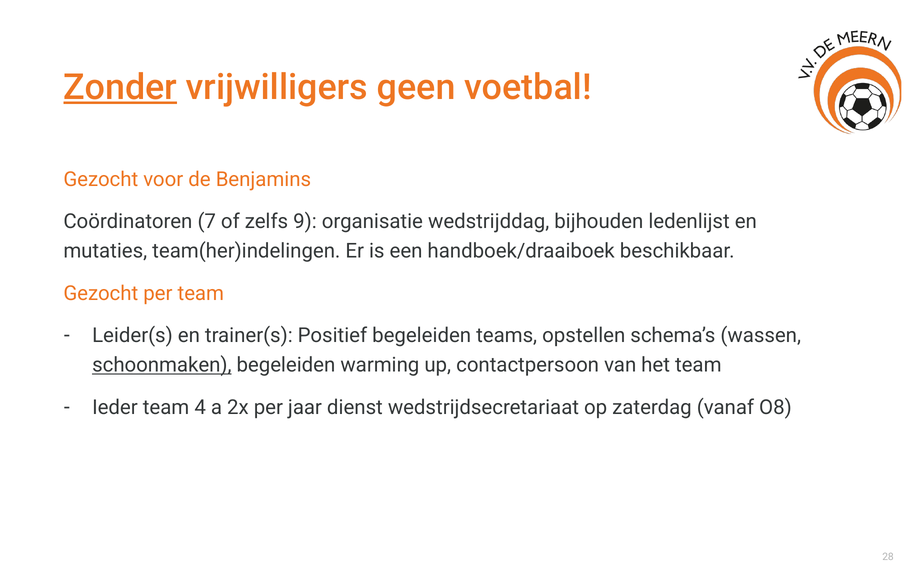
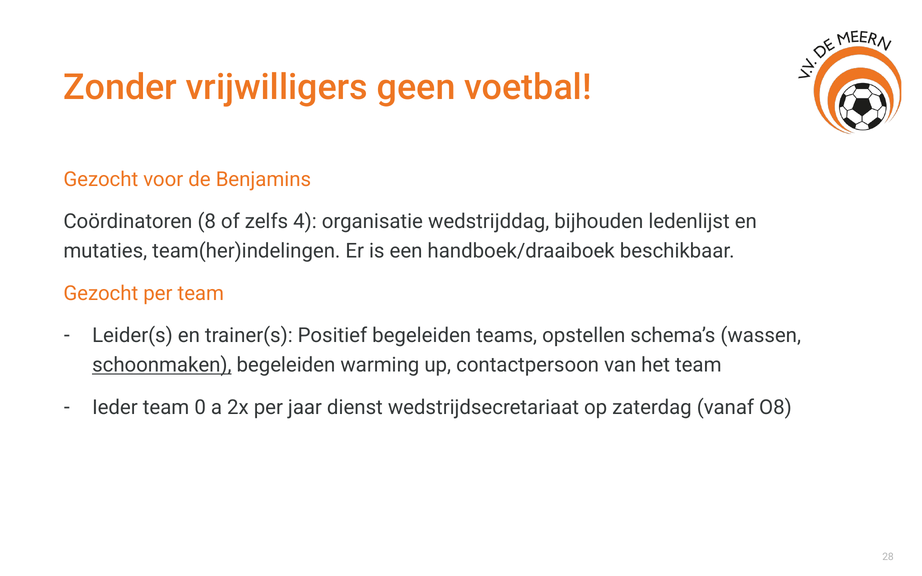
Zonder underline: present -> none (120, 87)
7: 7 -> 8 (207, 222)
9: 9 -> 4 (305, 222)
4: 4 -> 0 (200, 408)
